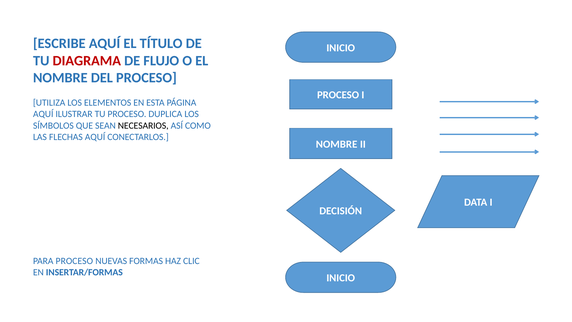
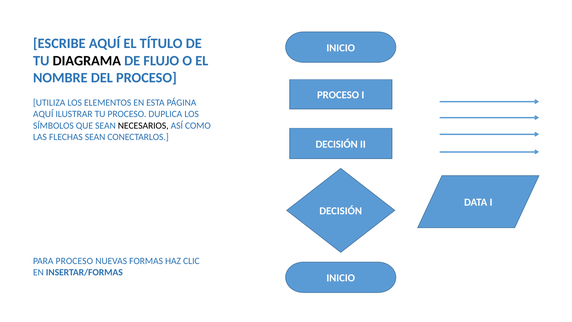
DIAGRAMA colour: red -> black (87, 61)
FLECHAS AQUÍ: AQUÍ -> SEAN (95, 137)
NOMBRE: NOMBRE -> DECISIÓN (337, 144)
